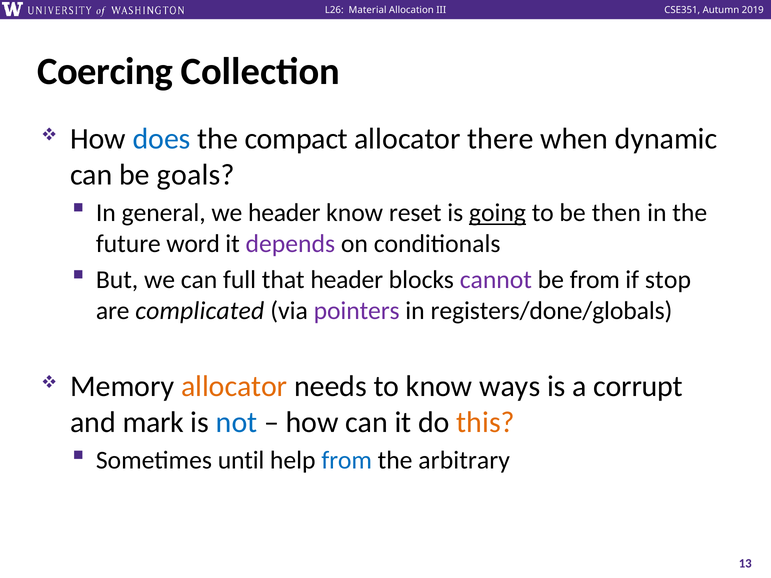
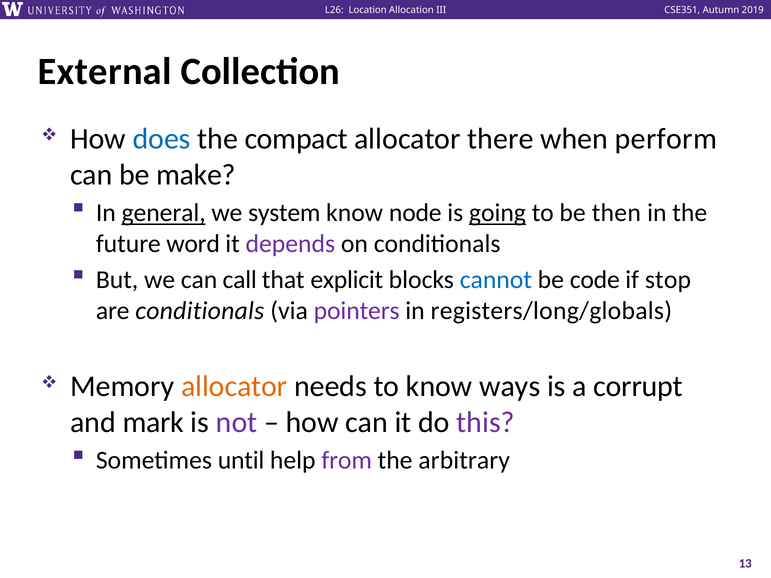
Material: Material -> Location (368, 10)
Coercing: Coercing -> External (105, 72)
dynamic: dynamic -> perform (666, 139)
goals: goals -> make (196, 175)
general underline: none -> present (164, 213)
we header: header -> system (284, 213)
reset: reset -> node (415, 213)
full: full -> call (240, 280)
that header: header -> explicit (347, 280)
cannot colour: purple -> blue (496, 280)
be from: from -> code (595, 280)
are complicated: complicated -> conditionals (200, 311)
registers/done/globals: registers/done/globals -> registers/long/globals (551, 311)
not colour: blue -> purple (237, 422)
this colour: orange -> purple (486, 422)
from colour: blue -> purple (347, 461)
